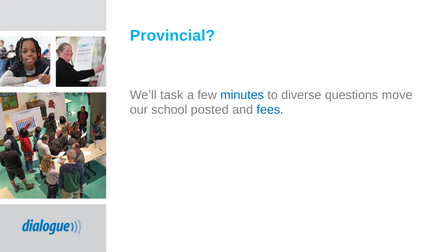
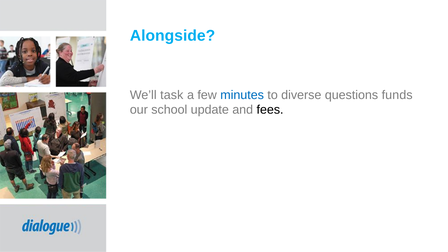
Provincial: Provincial -> Alongside (173, 36)
move: move -> funds (397, 95)
posted: posted -> update (210, 110)
fees colour: blue -> black (270, 110)
